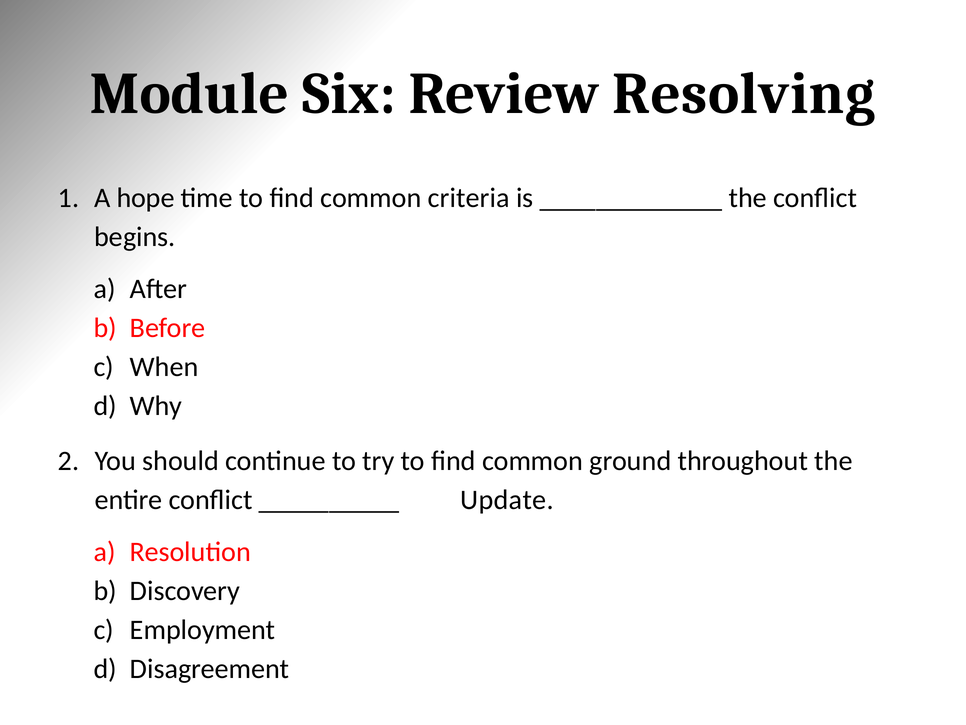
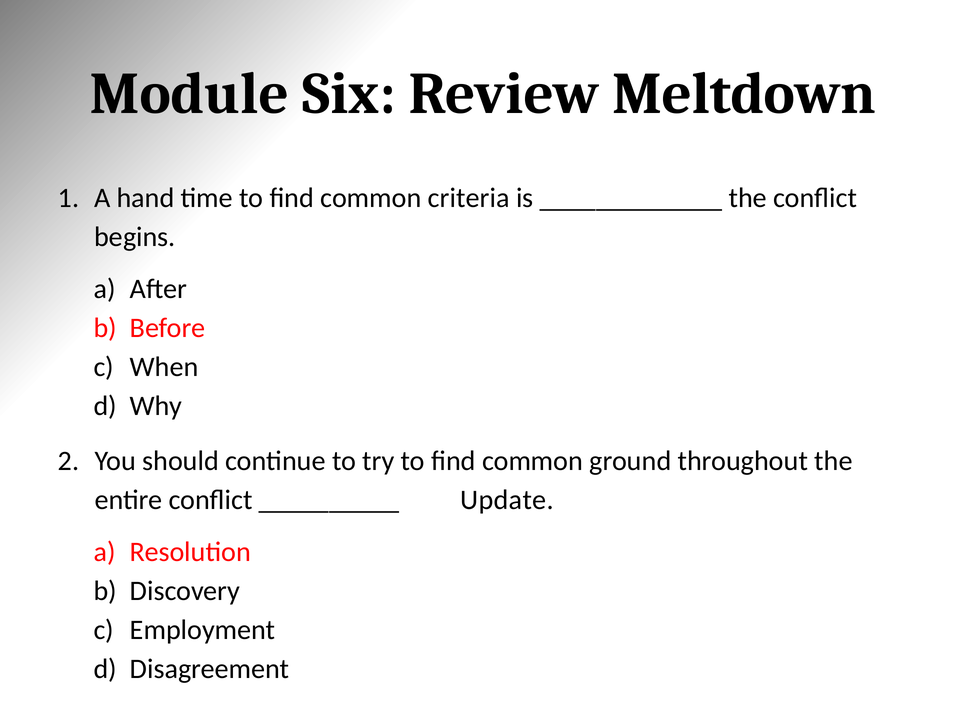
Resolving: Resolving -> Meltdown (744, 94)
hope: hope -> hand (146, 198)
